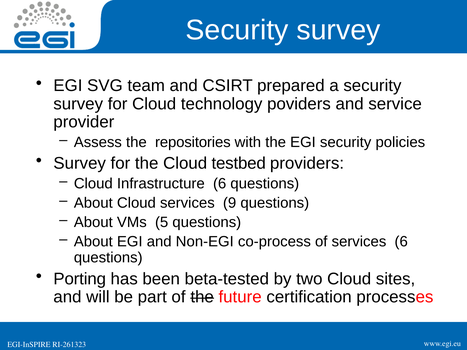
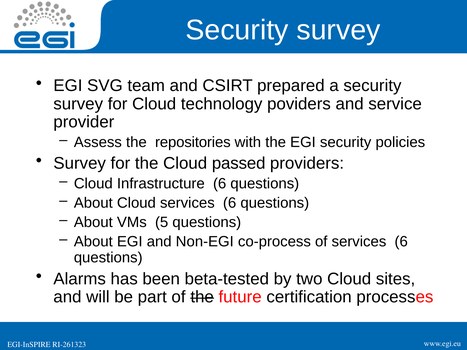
testbed: testbed -> passed (239, 163)
Cloud services 9: 9 -> 6 (230, 203)
Porting: Porting -> Alarms (80, 279)
